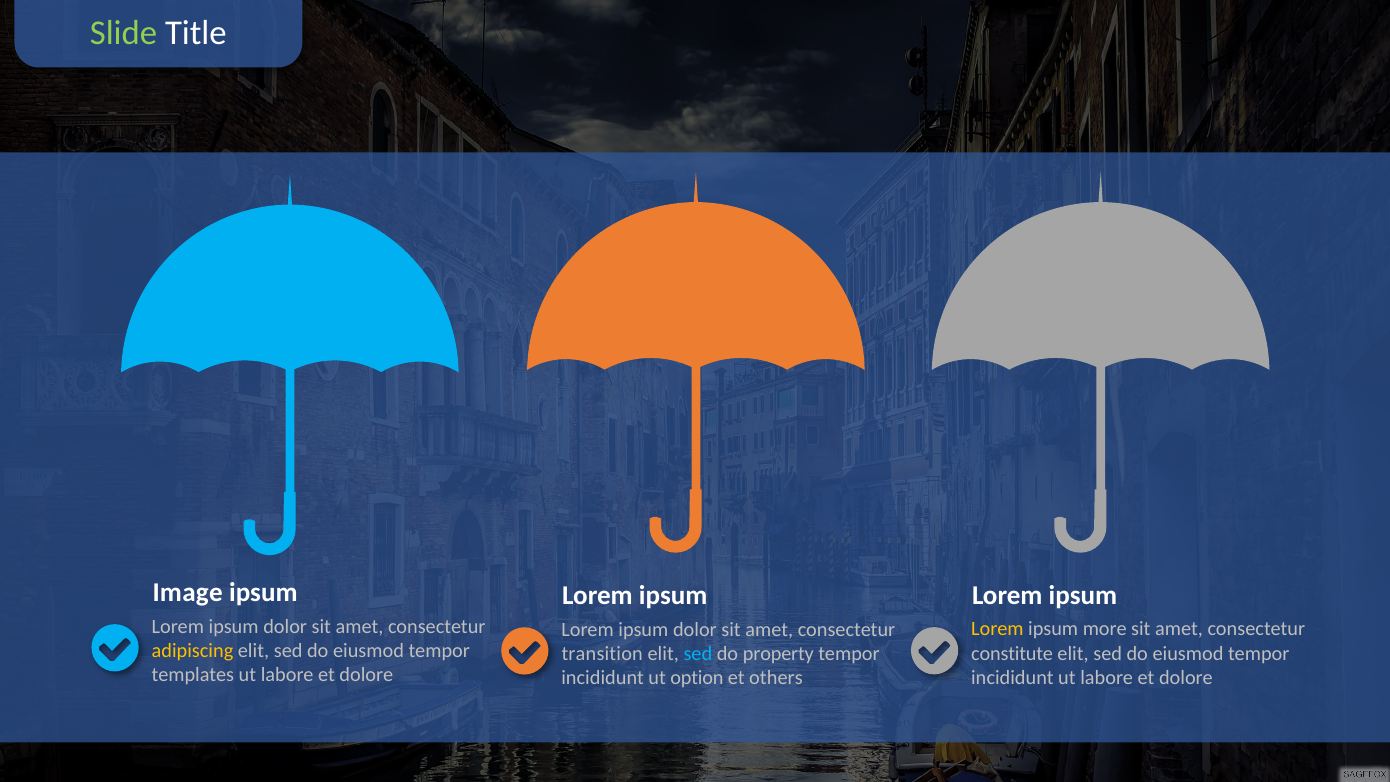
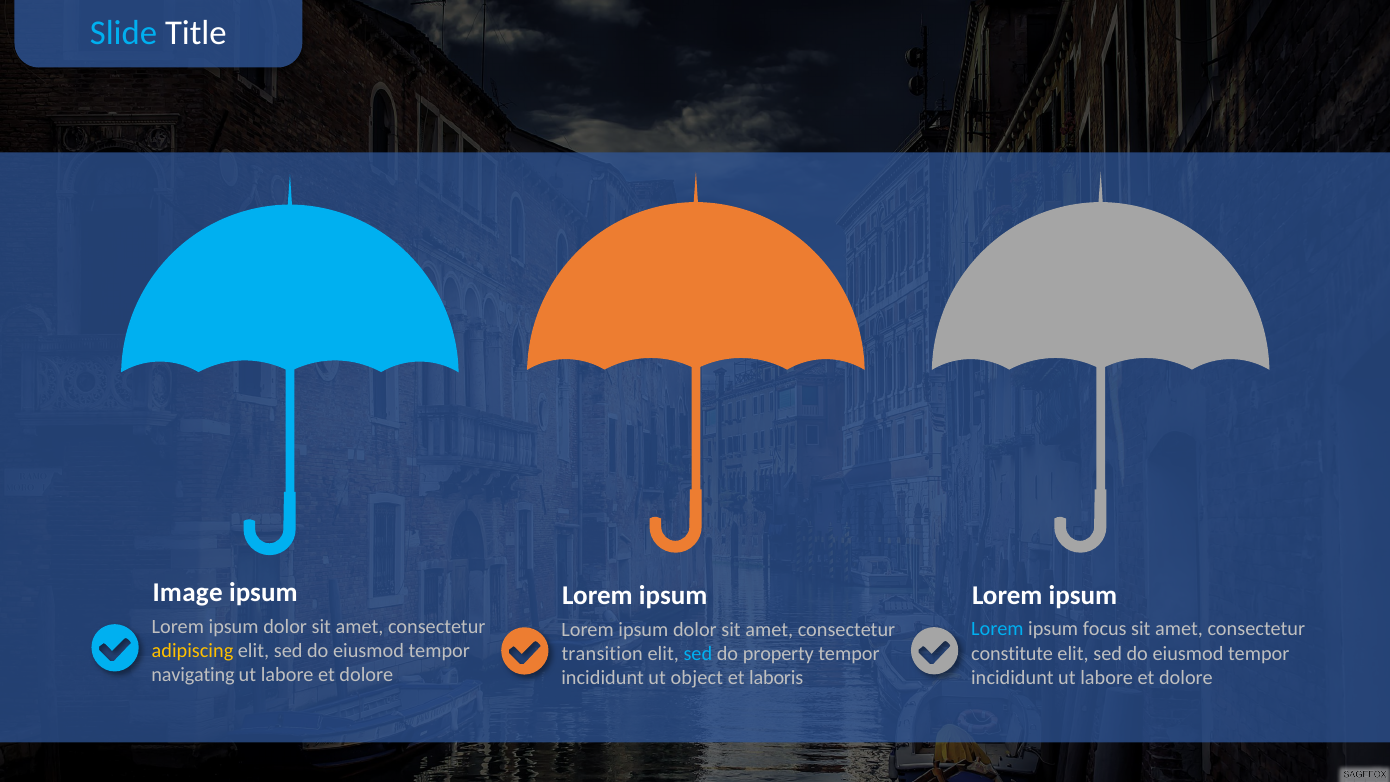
Slide colour: light green -> light blue (124, 33)
Lorem colour: yellow -> light blue (997, 629)
more: more -> focus (1105, 629)
templates: templates -> navigating (193, 675)
option: option -> object (697, 678)
others: others -> laboris (776, 678)
